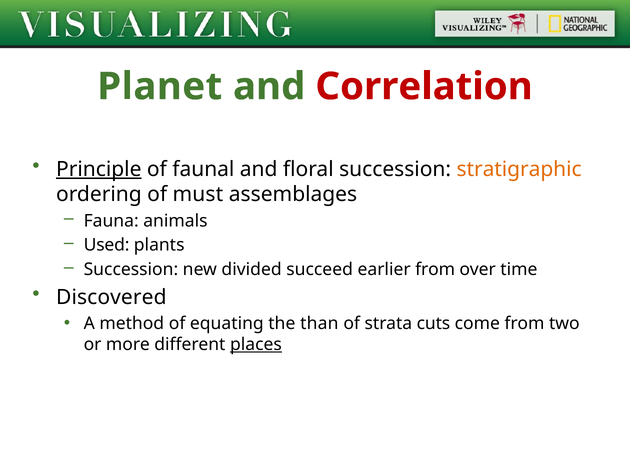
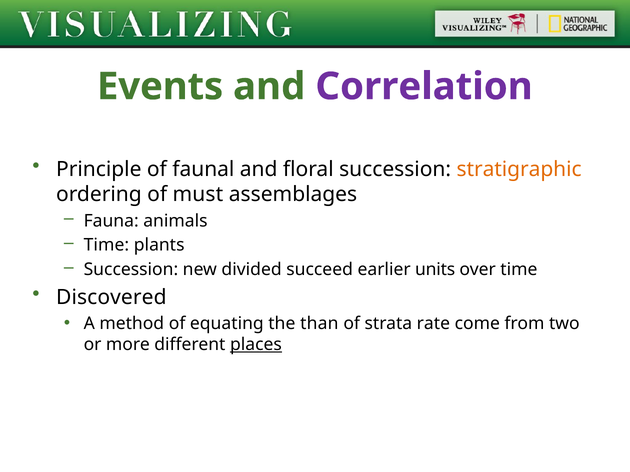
Planet: Planet -> Events (160, 87)
Correlation colour: red -> purple (424, 87)
Principle underline: present -> none (99, 169)
Used: Used -> Time (106, 245)
earlier from: from -> units (435, 270)
cuts: cuts -> rate (433, 324)
